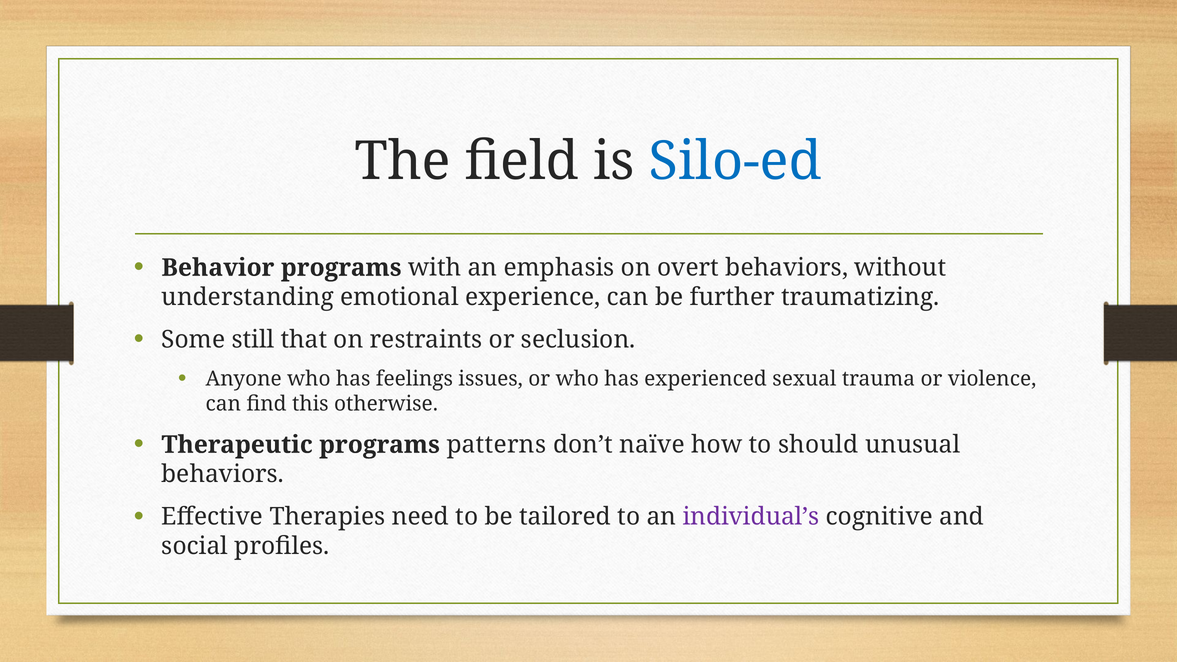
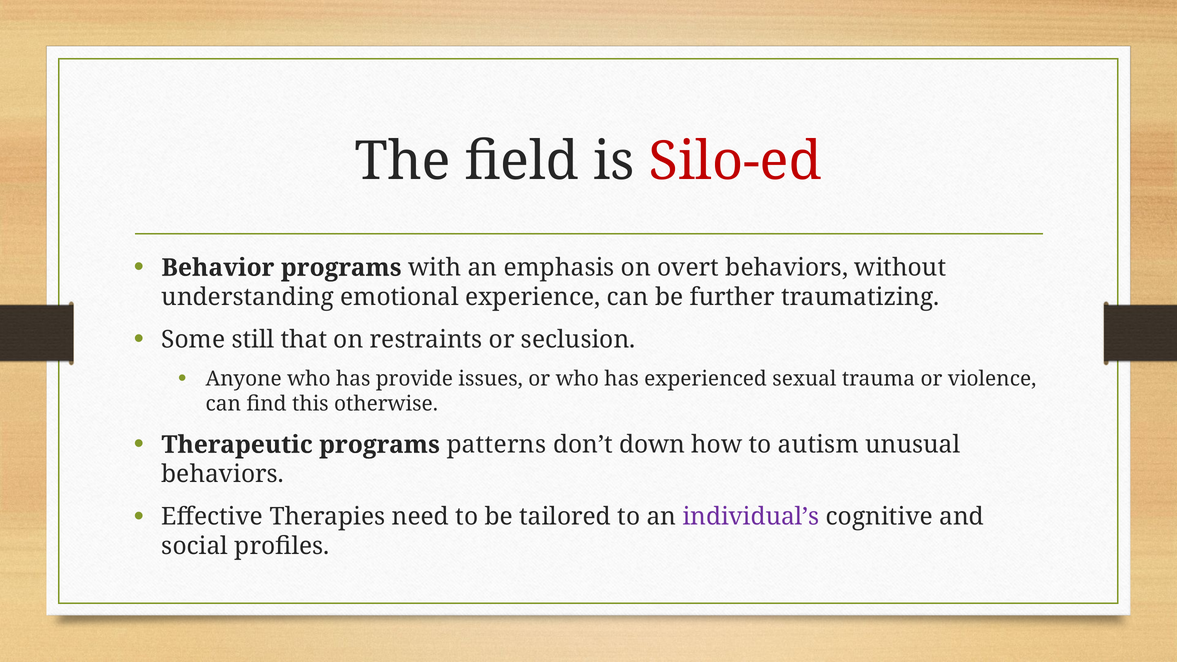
Silo-ed colour: blue -> red (735, 162)
feelings: feelings -> provide (414, 379)
naïve: naïve -> down (652, 445)
should: should -> autism (818, 445)
